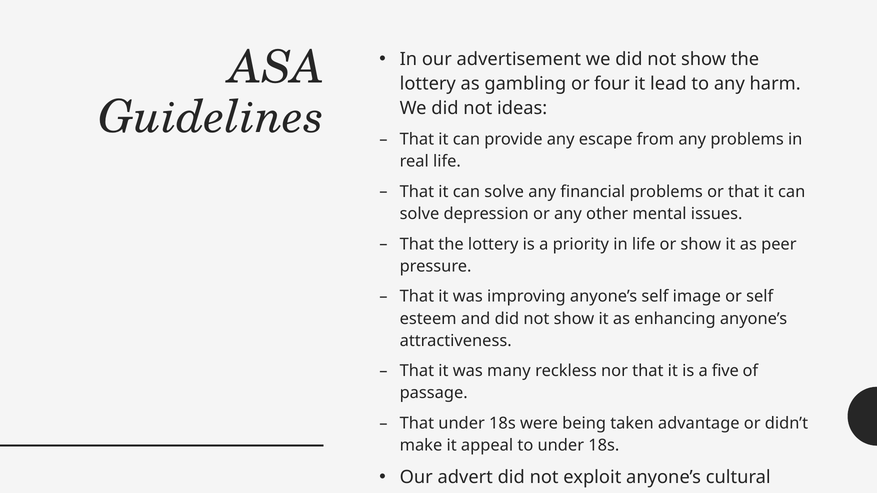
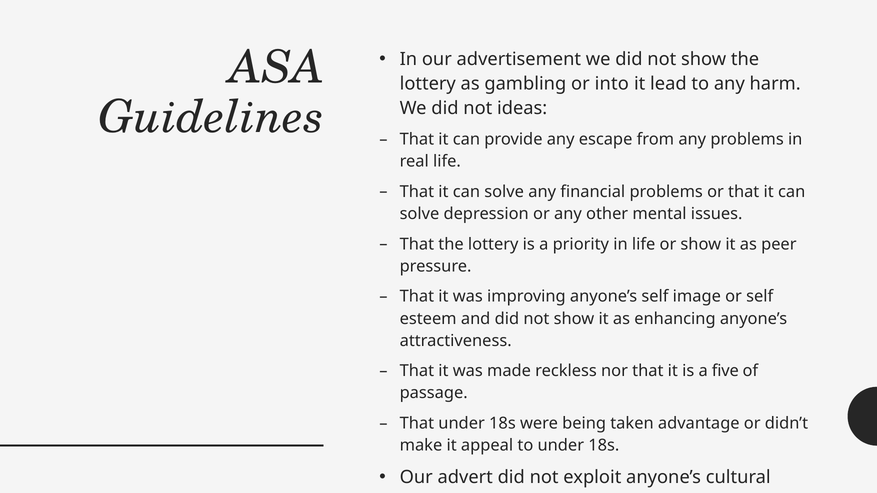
four: four -> into (612, 84)
many: many -> made (509, 371)
